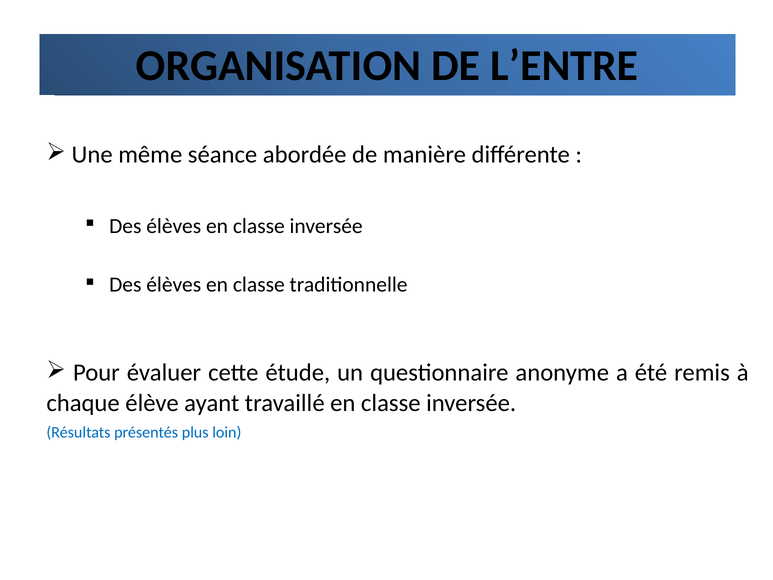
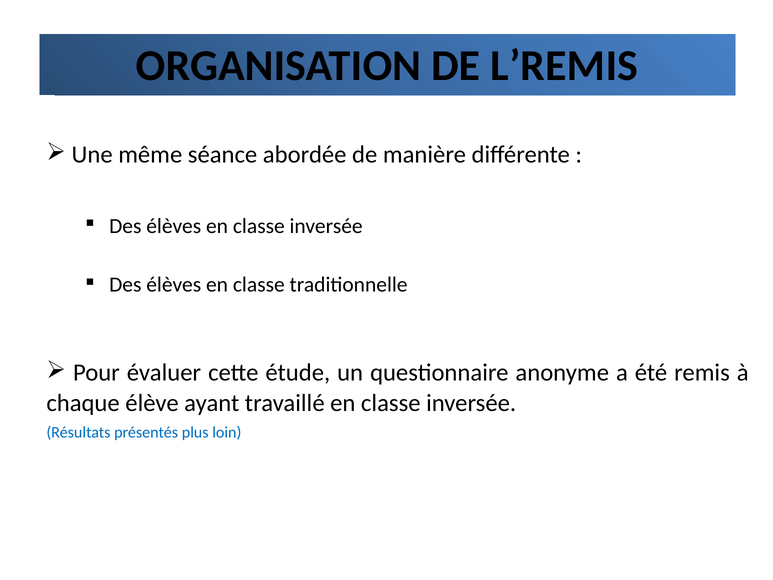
L’ENTRE: L’ENTRE -> L’REMIS (564, 66)
